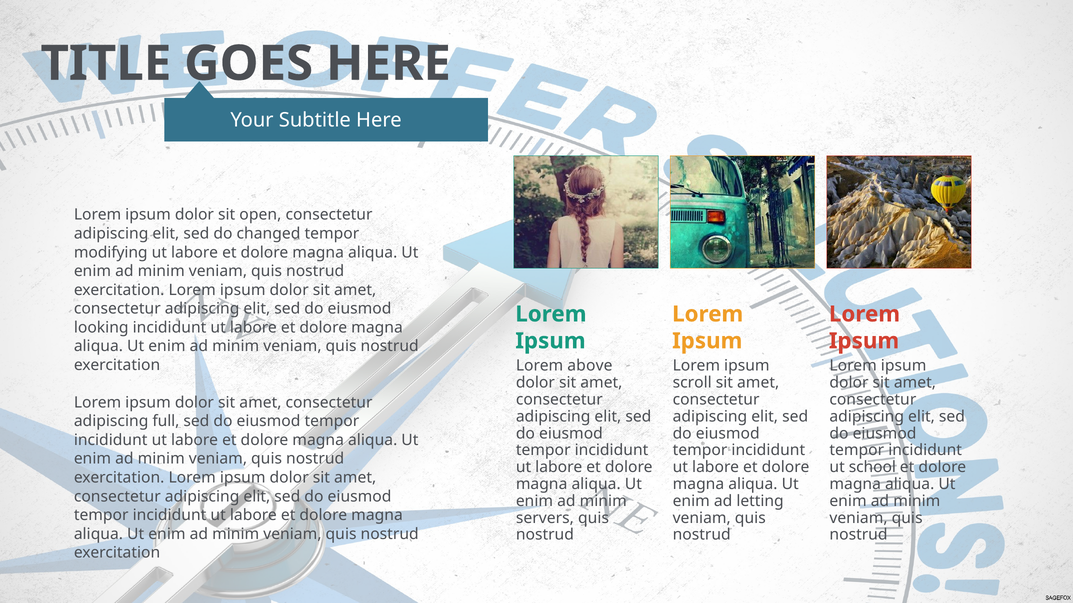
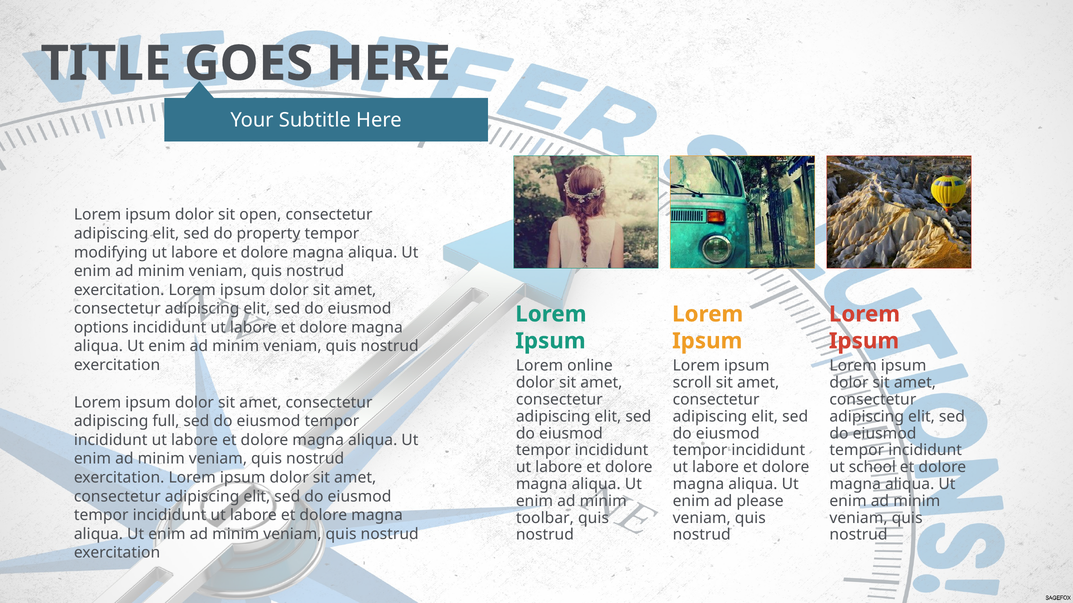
changed: changed -> property (269, 234)
looking: looking -> options (101, 328)
above: above -> online (590, 366)
letting: letting -> please (760, 501)
servers: servers -> toolbar (545, 518)
